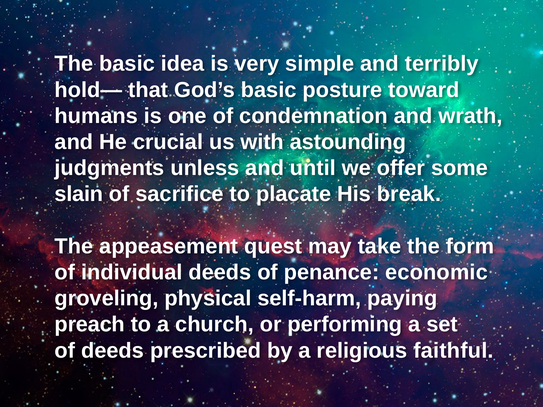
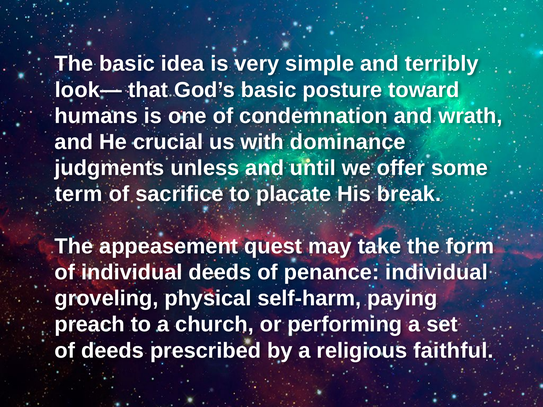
hold—: hold— -> look— (88, 90)
astounding: astounding -> dominance (348, 142)
slain: slain -> term (79, 194)
penance economic: economic -> individual (437, 272)
